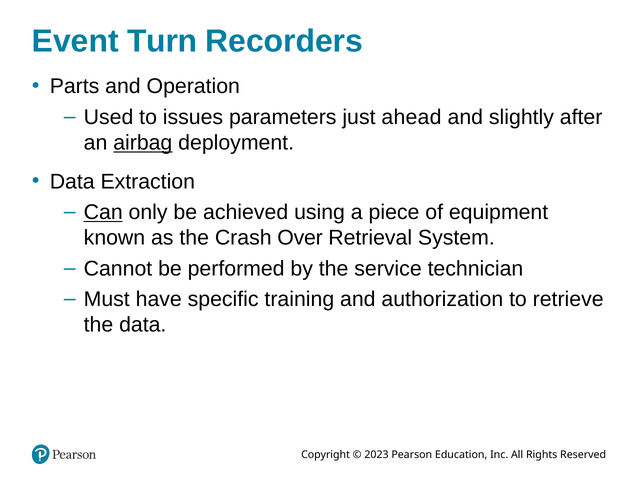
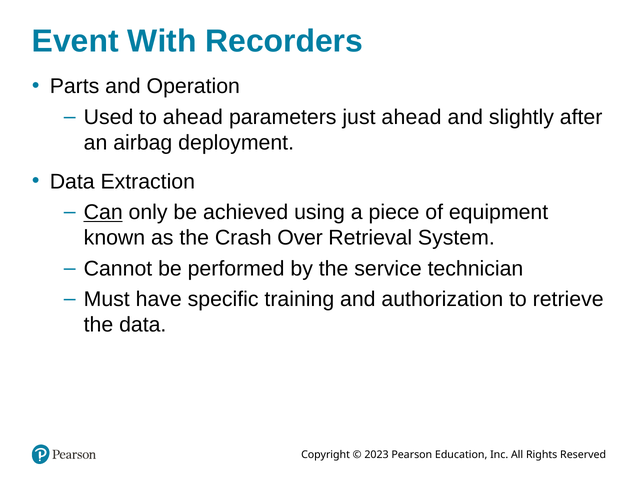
Turn: Turn -> With (162, 41)
to issues: issues -> ahead (193, 117)
airbag underline: present -> none (143, 143)
